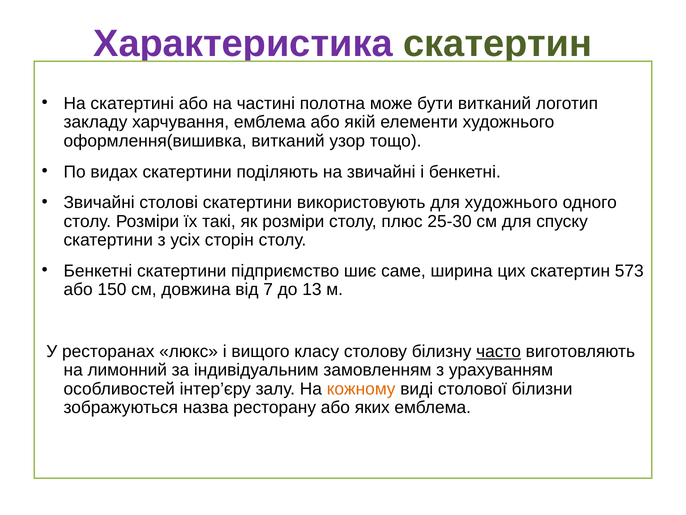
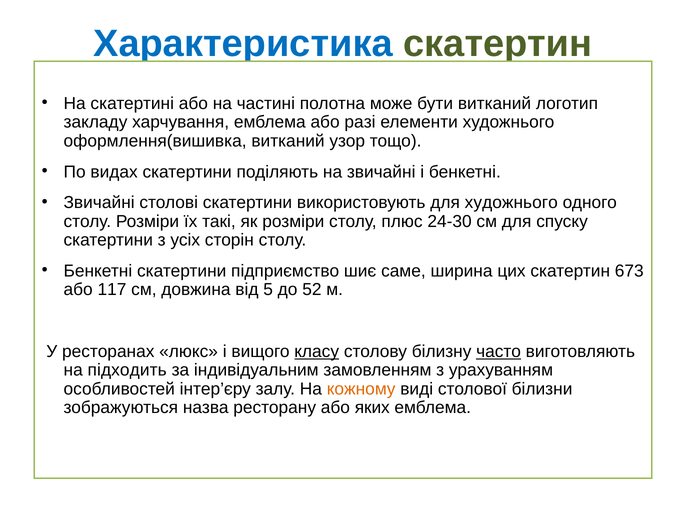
Характеристика colour: purple -> blue (243, 43)
якій: якій -> разі (360, 122)
25-30: 25-30 -> 24-30 (450, 221)
573: 573 -> 673 (629, 271)
150: 150 -> 117 (112, 289)
7: 7 -> 5 (268, 289)
13: 13 -> 52 (312, 289)
класу underline: none -> present (317, 351)
лимонний: лимонний -> підходить (127, 370)
